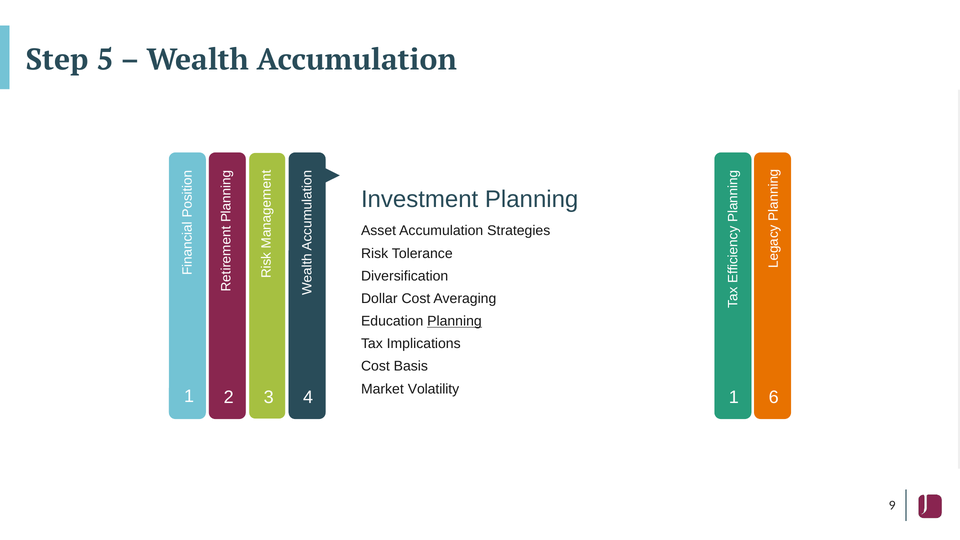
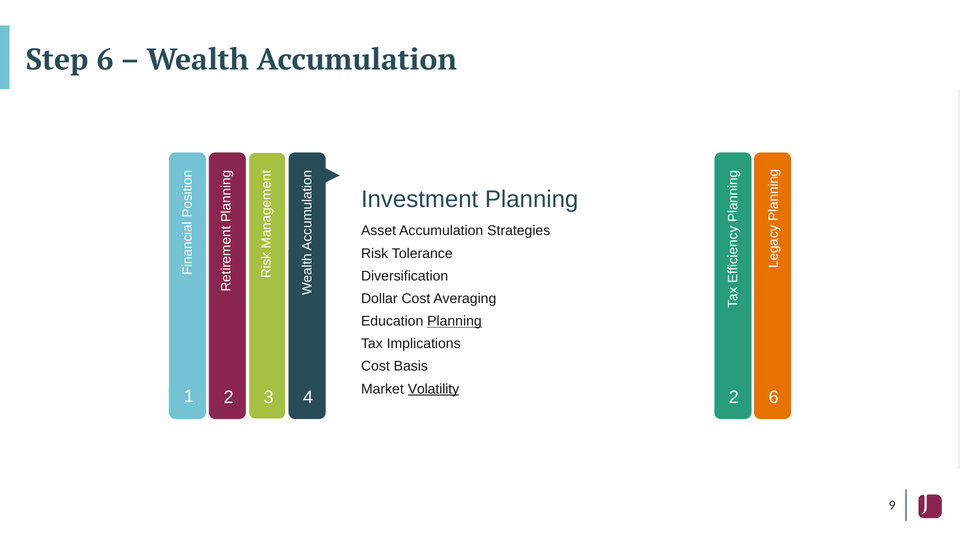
Step 5: 5 -> 6 (105, 60)
Volatility underline: none -> present (433, 389)
3 1: 1 -> 2 (734, 397)
